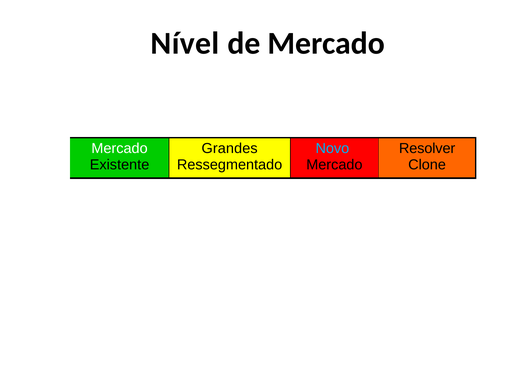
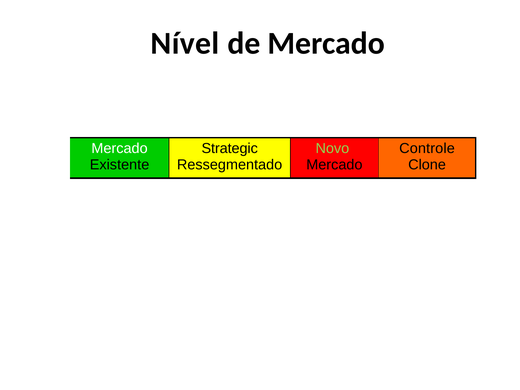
Grandes: Grandes -> Strategic (230, 148)
Novo colour: light blue -> light green (332, 148)
Resolver: Resolver -> Controle (427, 148)
